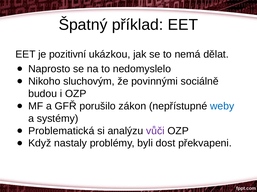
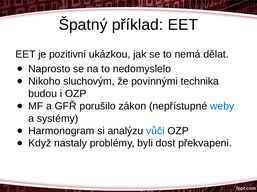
sociálně: sociálně -> technika (200, 82)
Problematická: Problematická -> Harmonogram (61, 131)
vůči colour: purple -> blue (155, 131)
